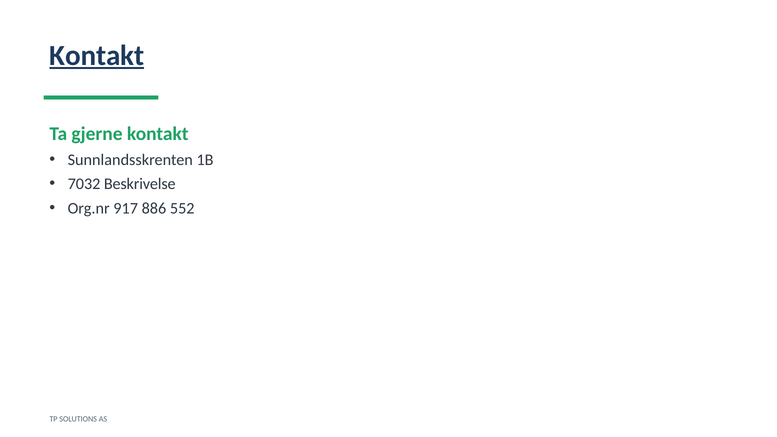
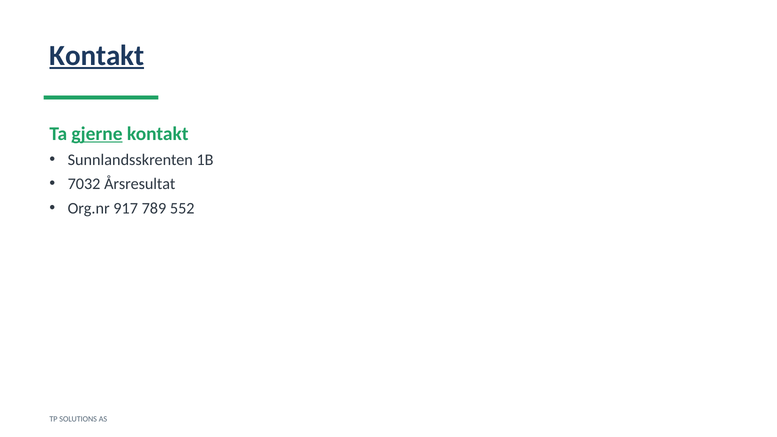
gjerne underline: none -> present (97, 134)
Beskrivelse: Beskrivelse -> Årsresultat (140, 184)
886: 886 -> 789 (154, 208)
